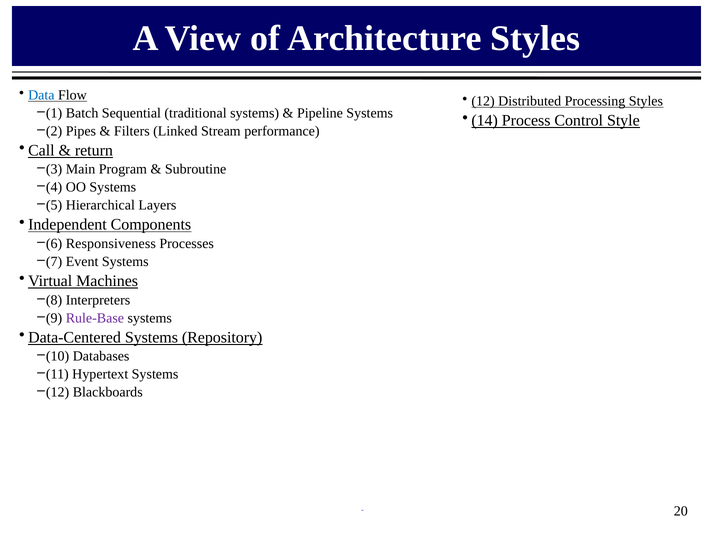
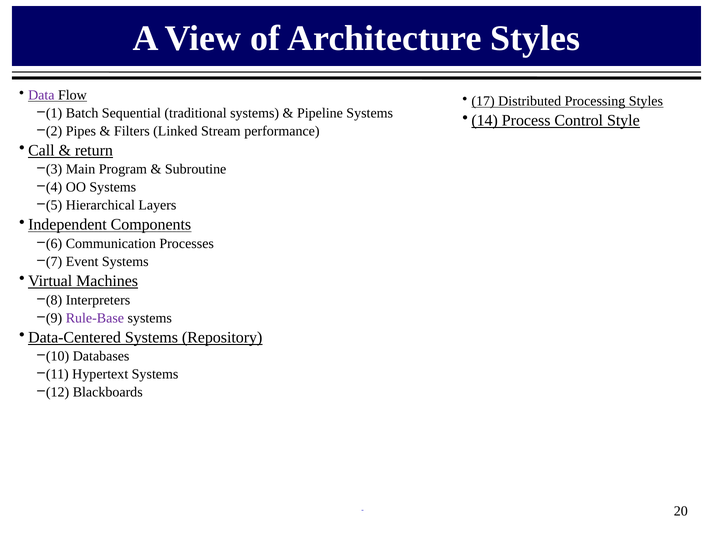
Data colour: blue -> purple (41, 95)
12: 12 -> 17 (483, 101)
Responsiveness: Responsiveness -> Communication (111, 243)
